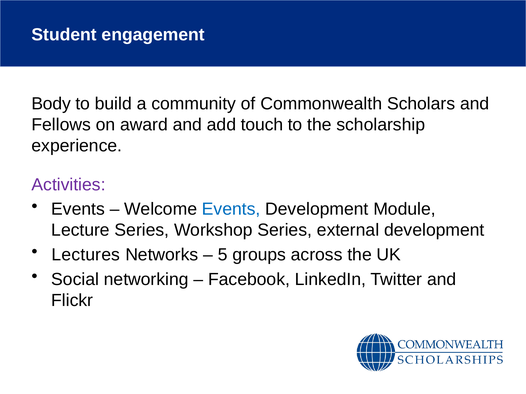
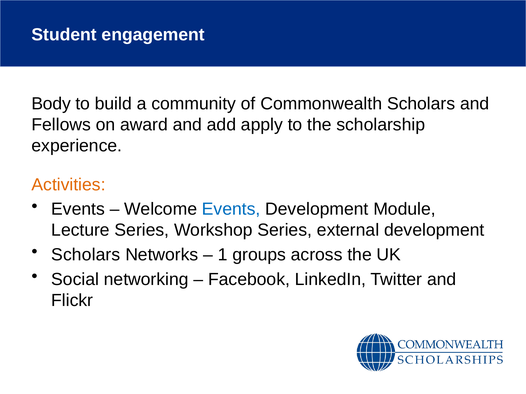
touch: touch -> apply (262, 125)
Activities colour: purple -> orange (69, 185)
Lectures: Lectures -> Scholars (86, 255)
5: 5 -> 1 (223, 255)
